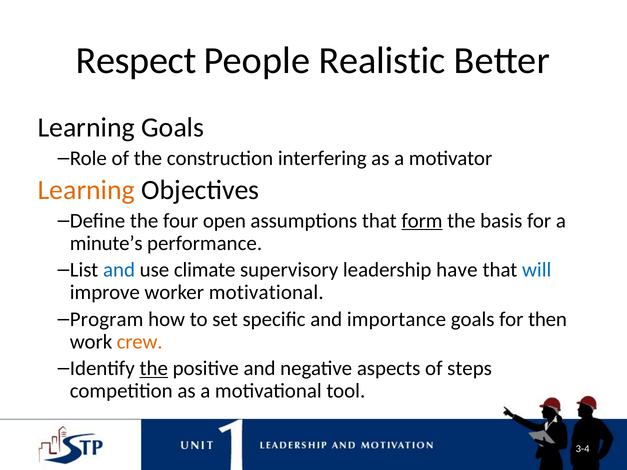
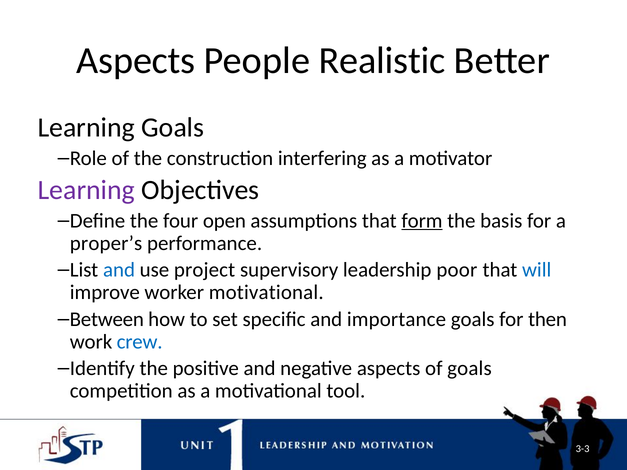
Respect: Respect -> Aspects (136, 61)
Learning colour: orange -> purple (86, 190)
minute’s: minute’s -> proper’s (106, 243)
climate: climate -> project (205, 270)
have: have -> poor (457, 270)
Program: Program -> Between (107, 319)
crew colour: orange -> blue (140, 342)
the underline: present -> none (154, 369)
of steps: steps -> goals (469, 369)
3-4: 3-4 -> 3-3 (583, 449)
